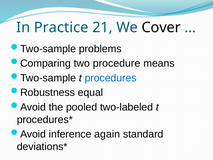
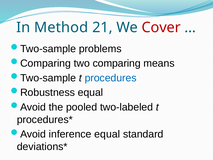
Practice: Practice -> Method (61, 27)
Cover colour: black -> red (161, 27)
procedure: procedure -> comparing (117, 63)
inference again: again -> equal (107, 134)
